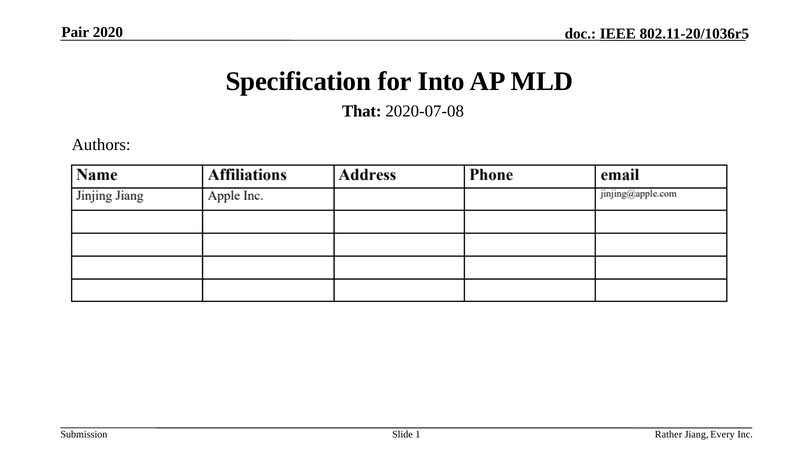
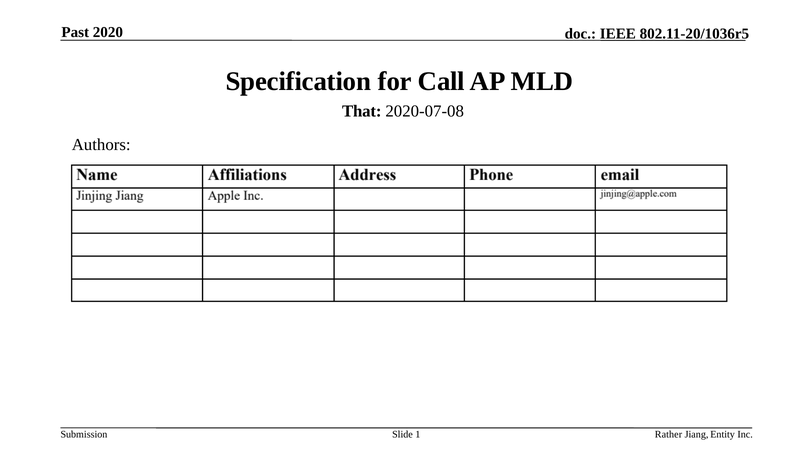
Pair: Pair -> Past (75, 32)
Into: Into -> Call (441, 81)
Every: Every -> Entity (723, 435)
